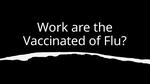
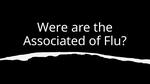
Work: Work -> Were (53, 28)
Vaccinated: Vaccinated -> Associated (54, 41)
